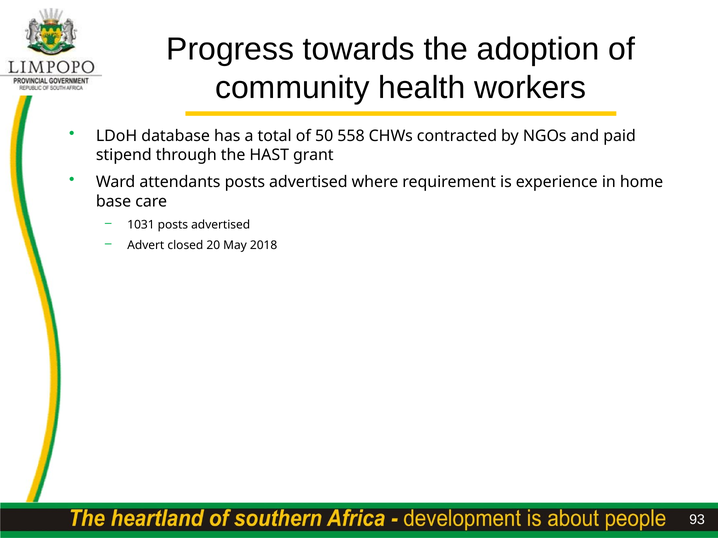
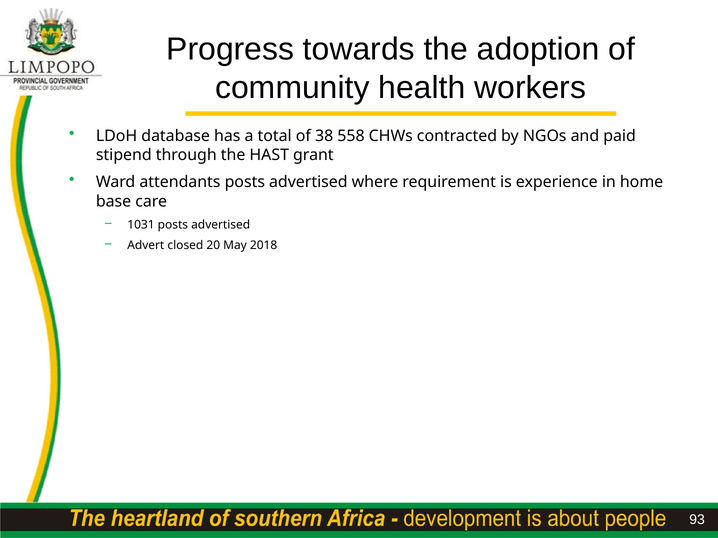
50: 50 -> 38 (324, 136)
